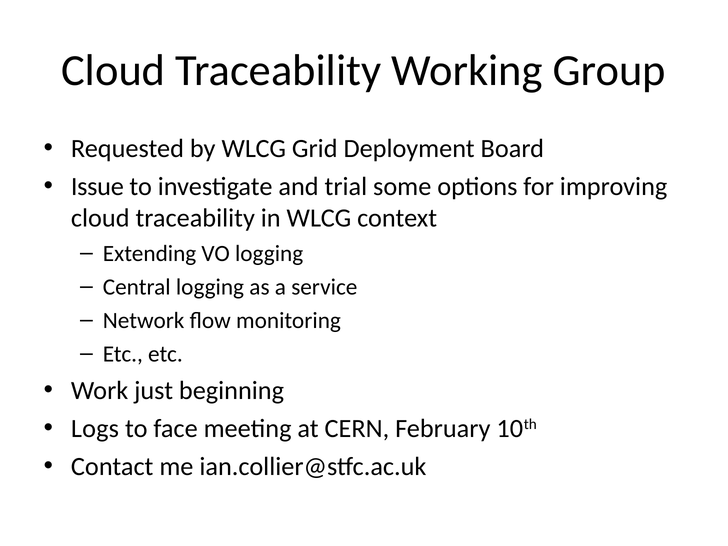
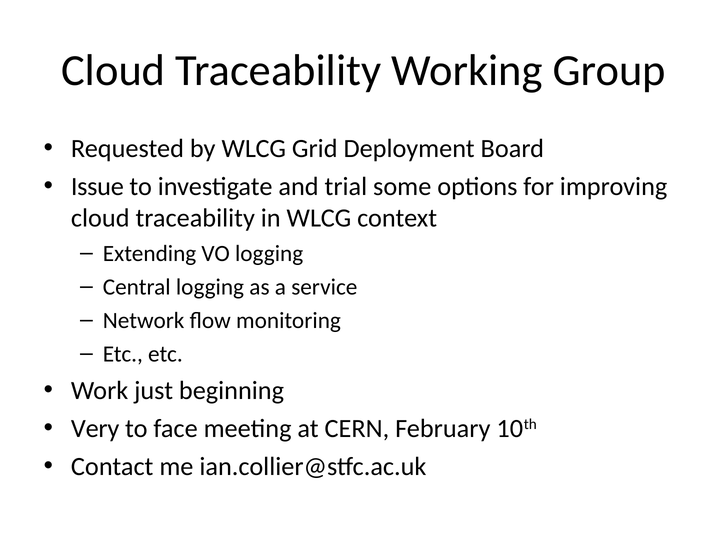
Logs: Logs -> Very (95, 428)
